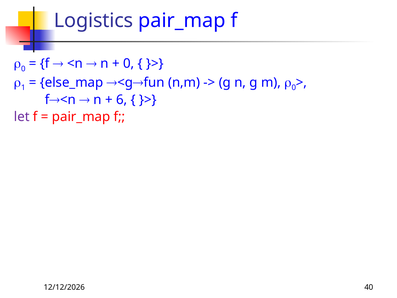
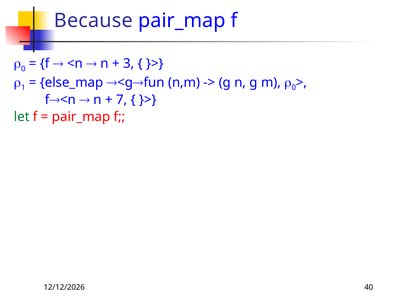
Logistics: Logistics -> Because (93, 21)
0: 0 -> 3 (129, 64)
6: 6 -> 7 (122, 100)
let colour: purple -> green (22, 117)
